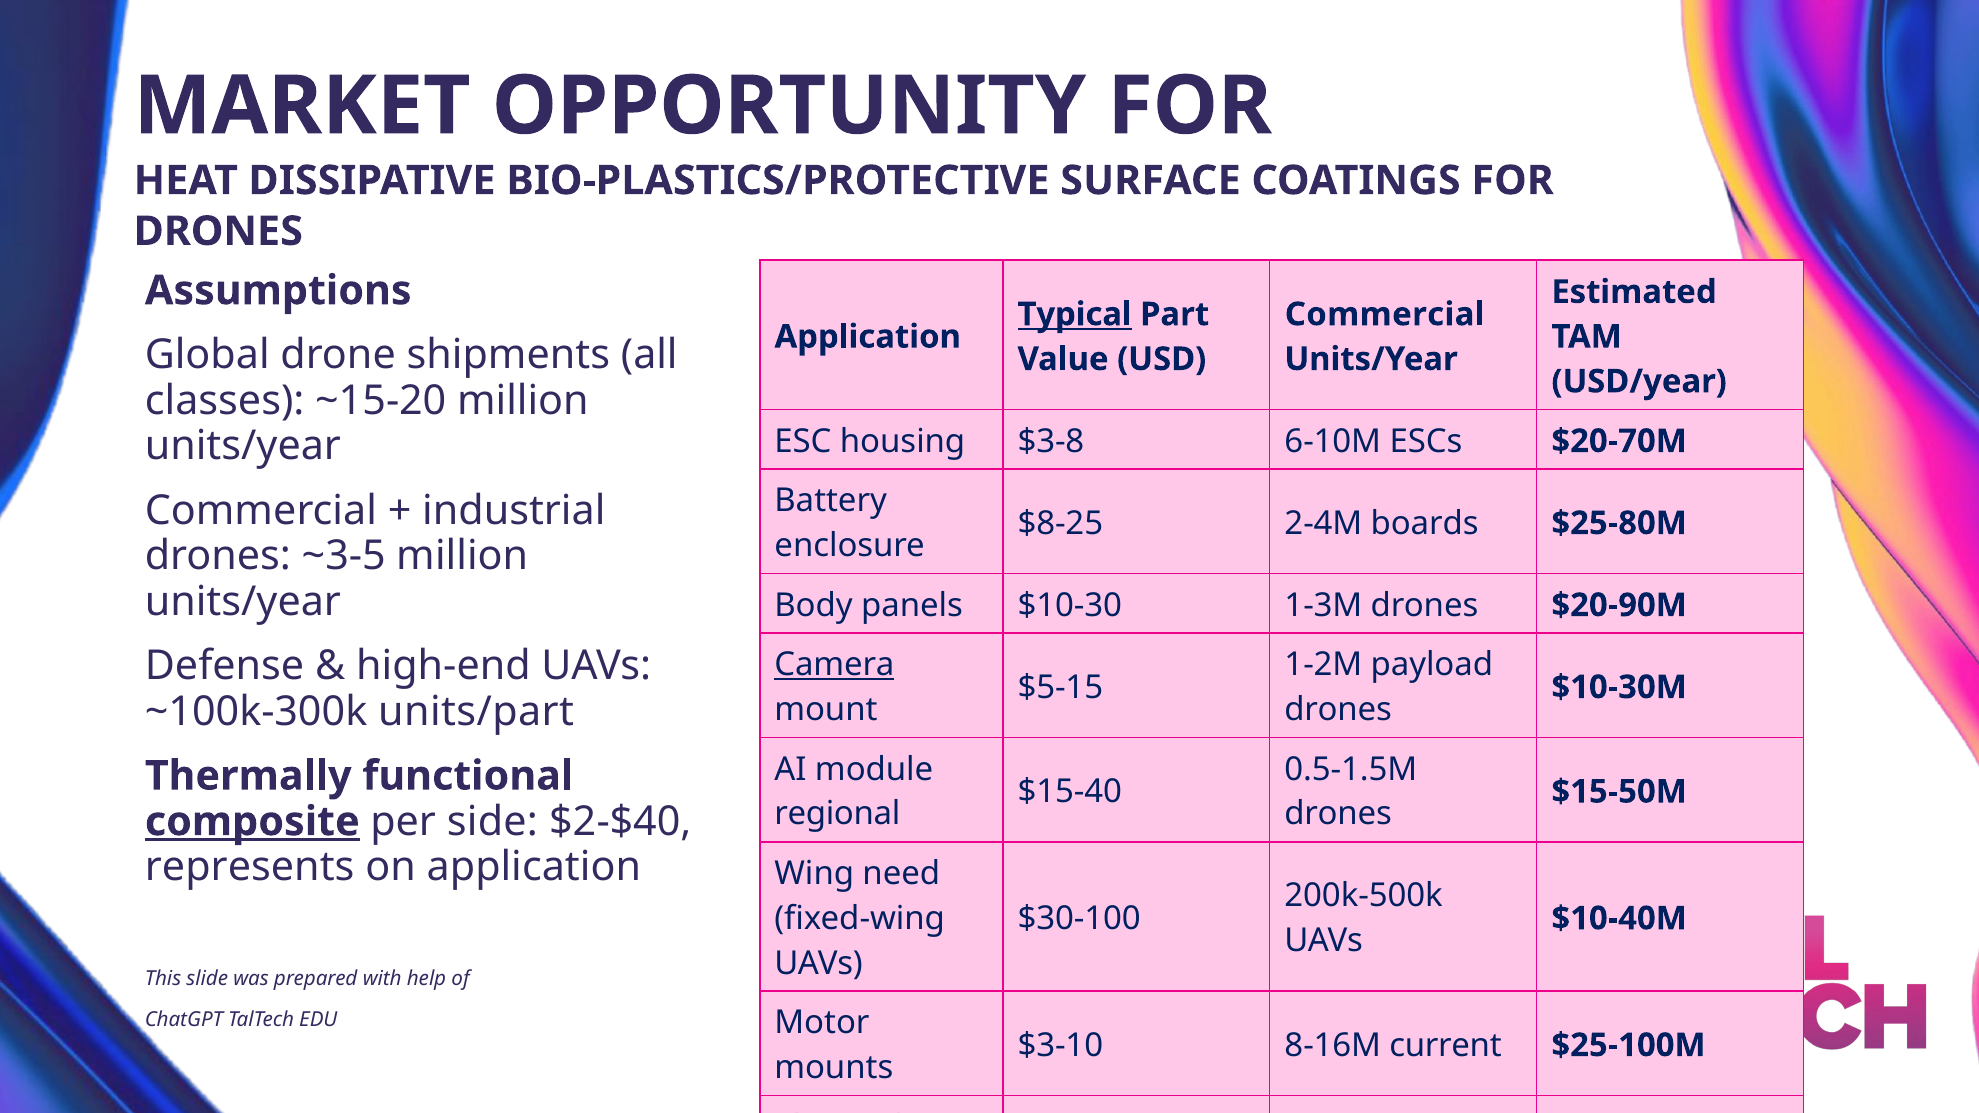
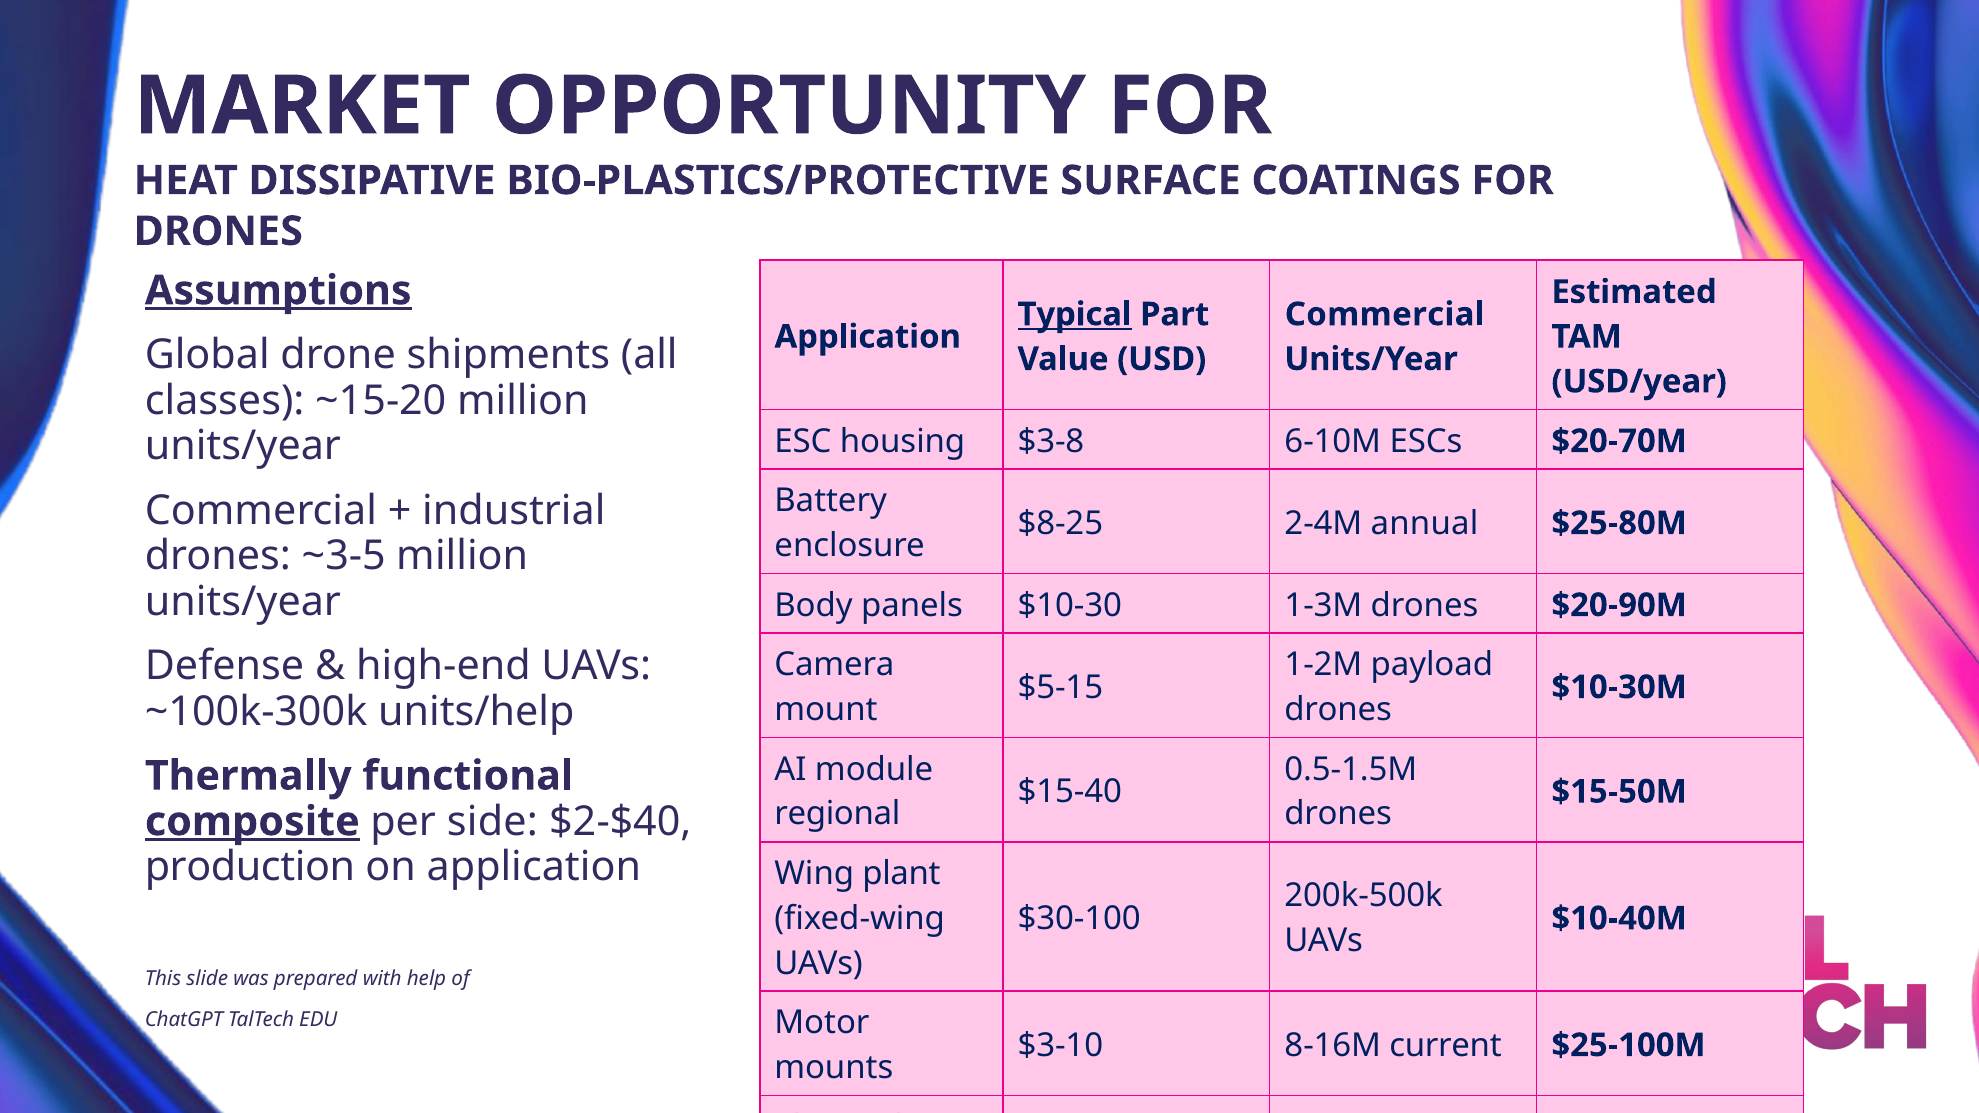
Assumptions underline: none -> present (278, 291)
boards: boards -> annual (1424, 523)
Camera underline: present -> none (834, 665)
units/part: units/part -> units/help (476, 712)
represents: represents -> production (250, 867)
need: need -> plant (901, 874)
